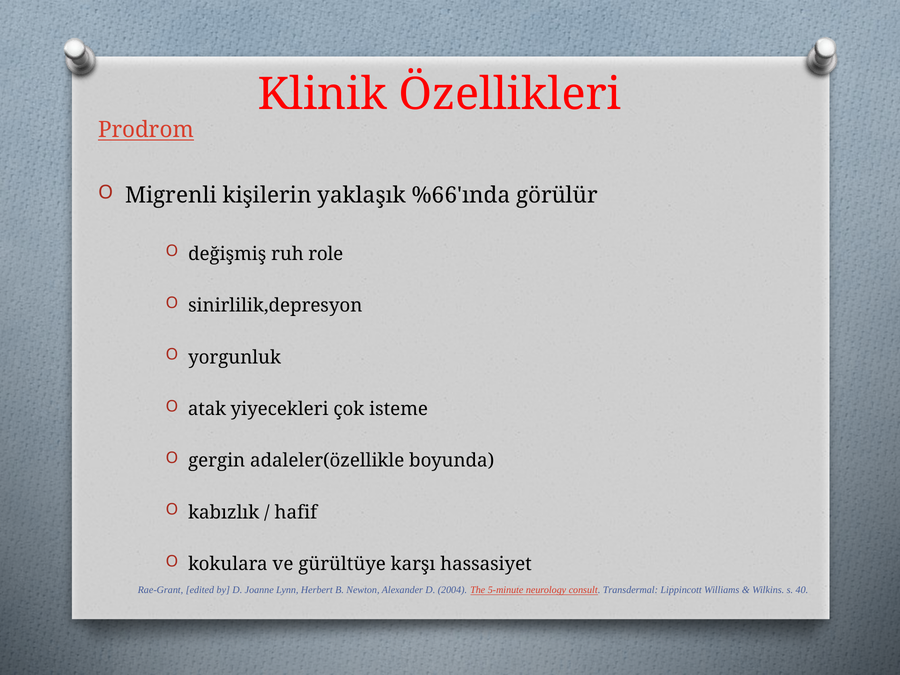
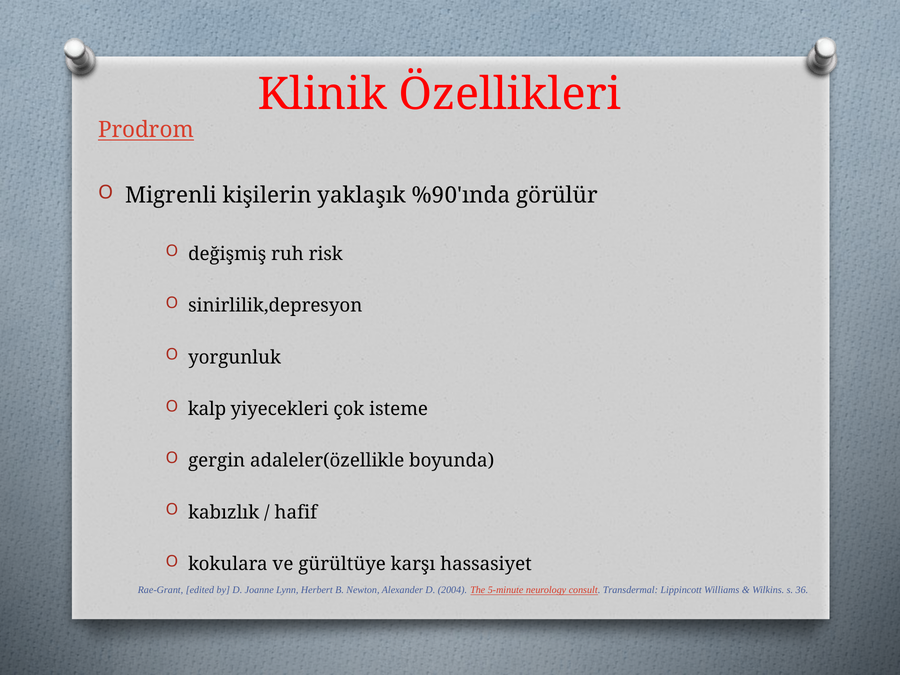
%66'ında: %66'ında -> %90'ında (461, 195)
role: role -> risk (326, 254)
atak: atak -> kalp (207, 409)
40: 40 -> 36 (802, 590)
